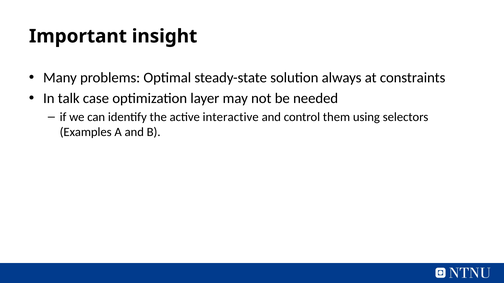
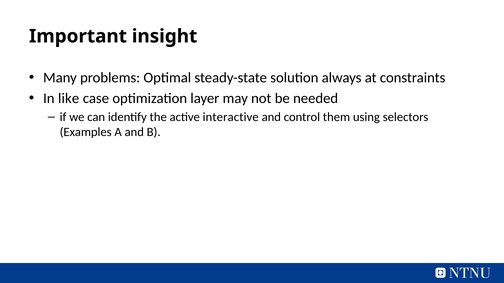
talk: talk -> like (69, 98)
